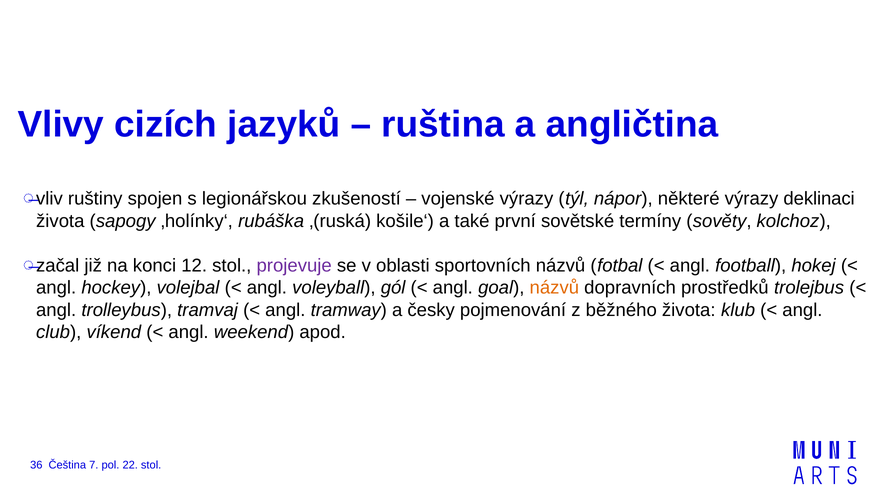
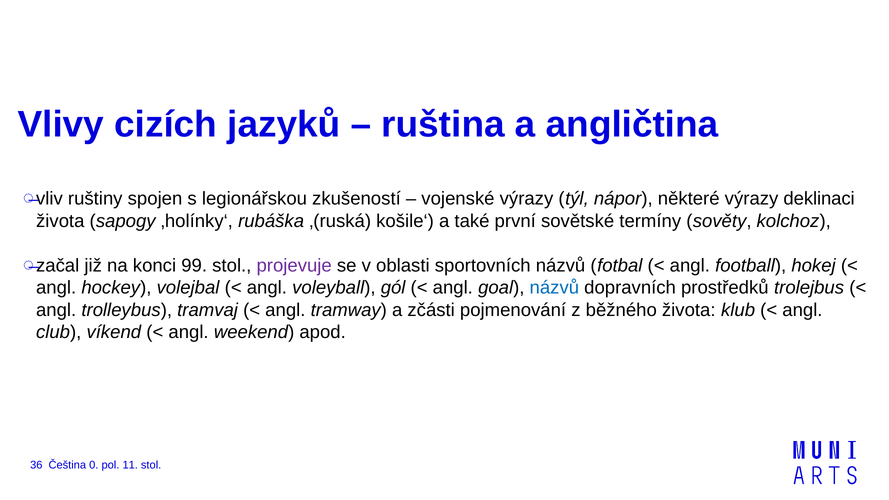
12: 12 -> 99 (194, 266)
názvů colour: orange -> blue (554, 288)
česky: česky -> zčásti (431, 310)
7: 7 -> 0 (94, 465)
22: 22 -> 11 (130, 465)
